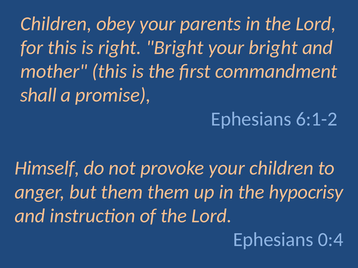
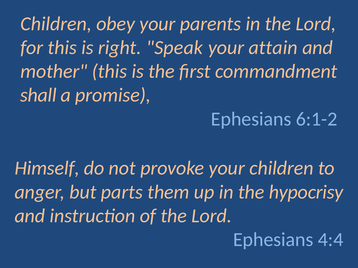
right Bright: Bright -> Speak (175, 48)
your bright: bright -> attain (273, 48)
but them: them -> parts (122, 192)
0:4: 0:4 -> 4:4 (331, 240)
